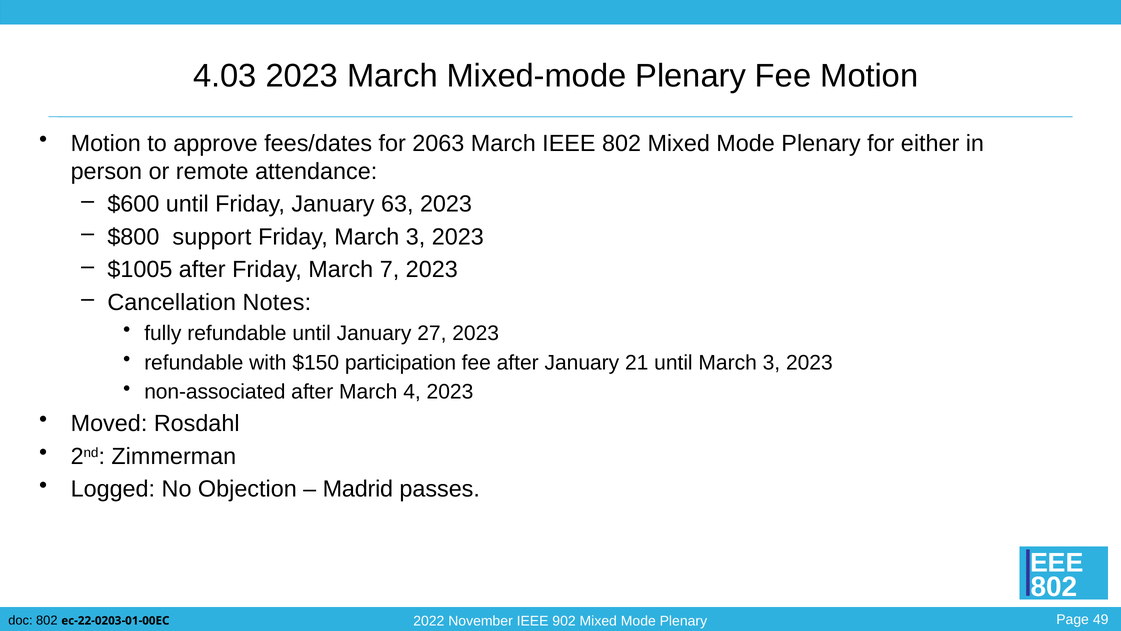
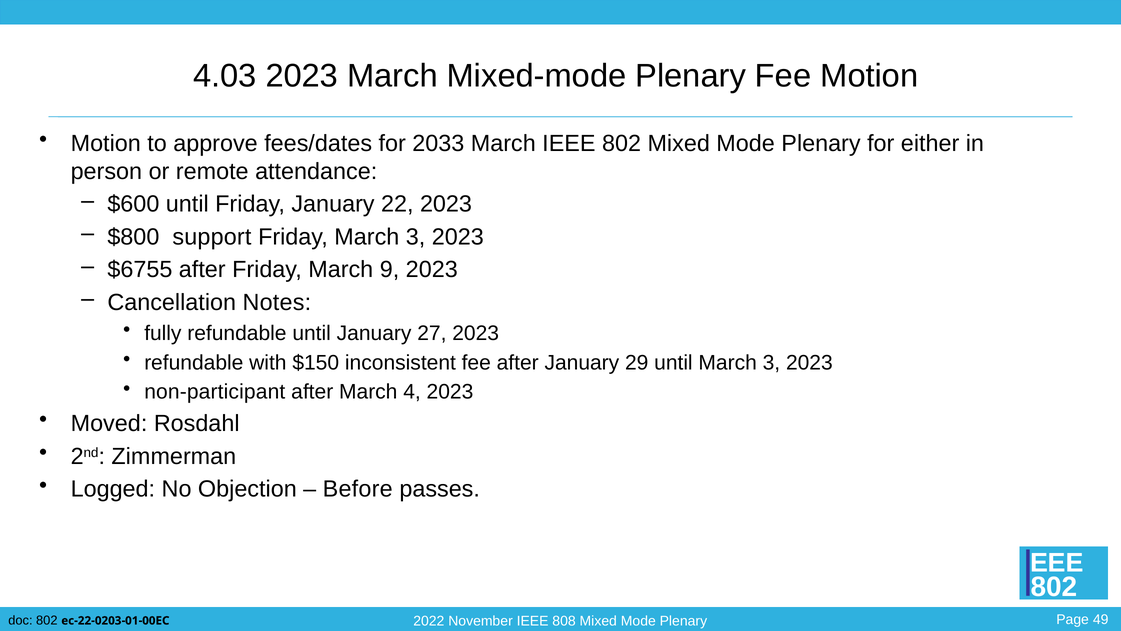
2063: 2063 -> 2033 (438, 143)
63: 63 -> 22 (397, 204)
$1005: $1005 -> $6755 (140, 270)
7: 7 -> 9 (390, 270)
participation: participation -> inconsistent (400, 362)
21: 21 -> 29 (637, 362)
non-associated: non-associated -> non-participant (215, 392)
Madrid: Madrid -> Before (358, 489)
902: 902 -> 808 (564, 621)
